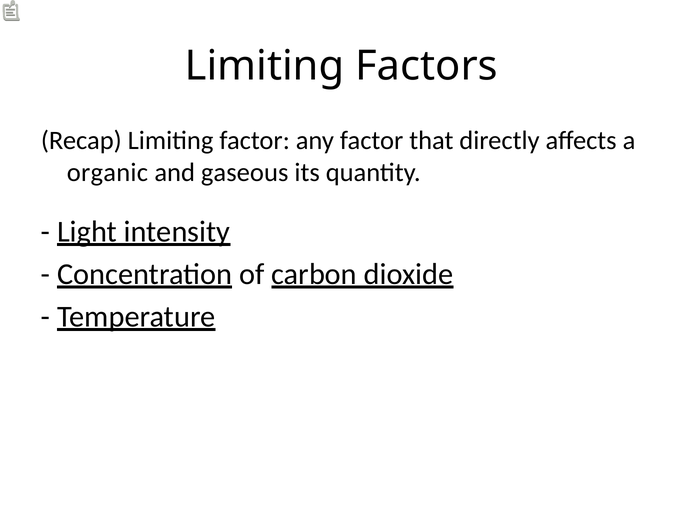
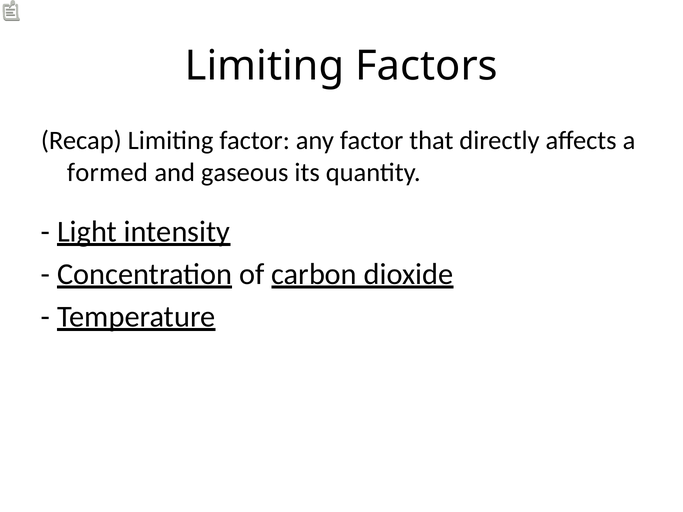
organic: organic -> formed (107, 173)
